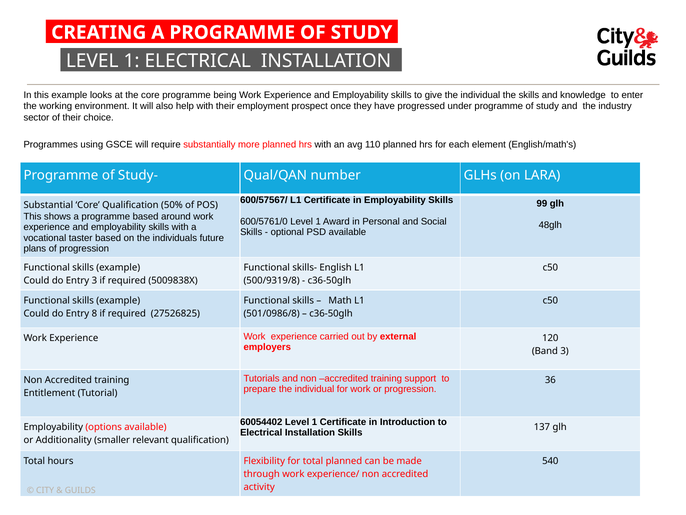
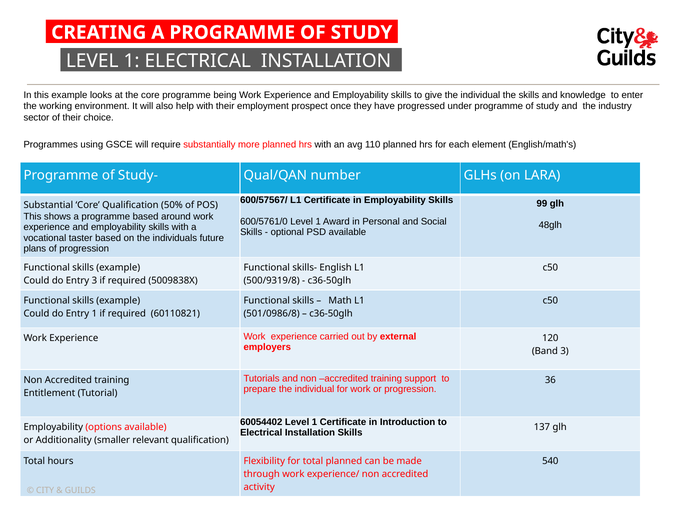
Entry 8: 8 -> 1 (94, 313)
27526825: 27526825 -> 60110821 (175, 313)
